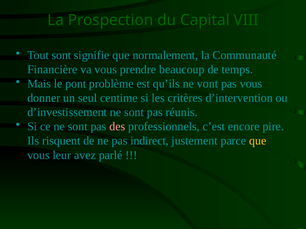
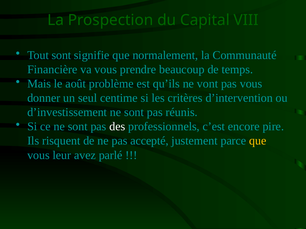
pont: pont -> août (76, 84)
des colour: pink -> white (117, 127)
indirect: indirect -> accepté (149, 141)
